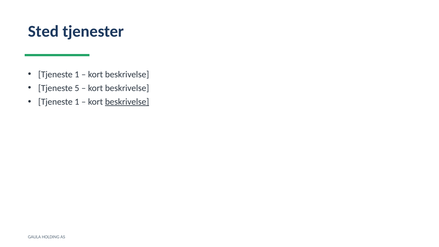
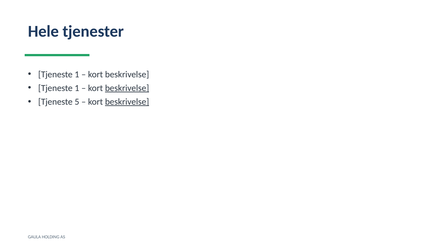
Sted: Sted -> Hele (43, 31)
5: 5 -> 1 (77, 88)
beskrivelse underline: none -> present (127, 88)
1: 1 -> 5 (77, 102)
